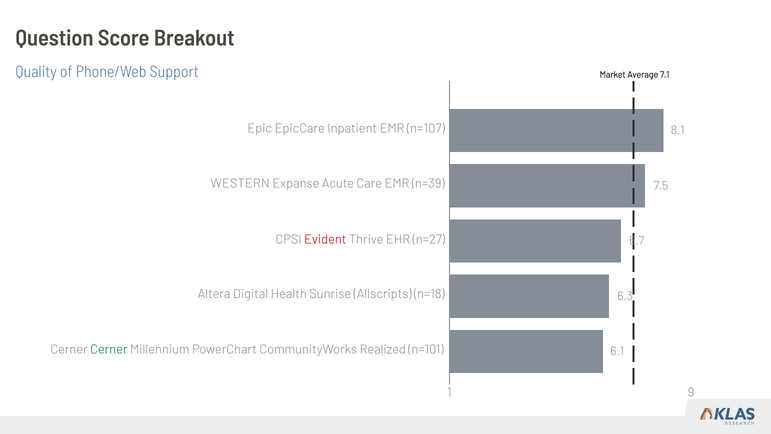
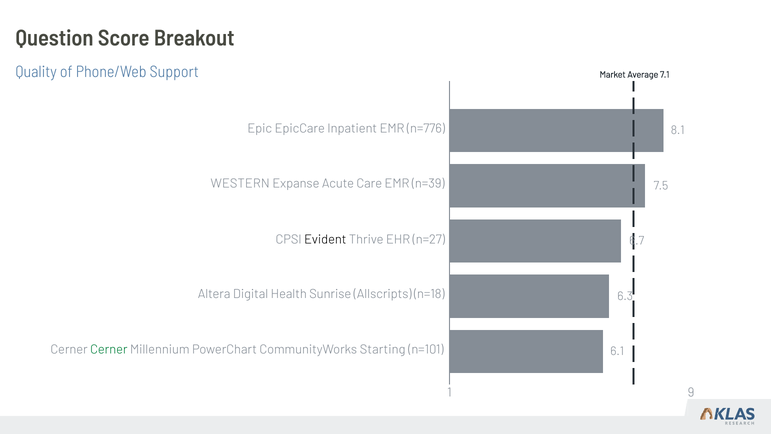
n=107: n=107 -> n=776 (426, 128)
Evident colour: red -> black (325, 239)
Realized: Realized -> Starting (383, 349)
